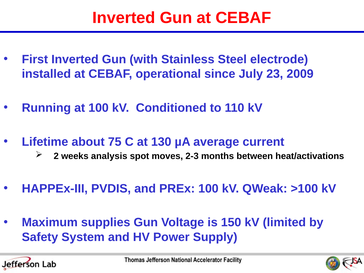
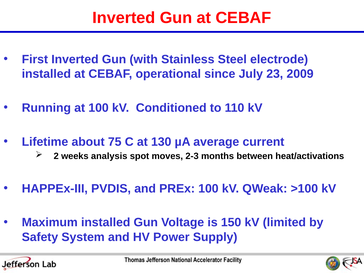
Maximum supplies: supplies -> installed (106, 222)
